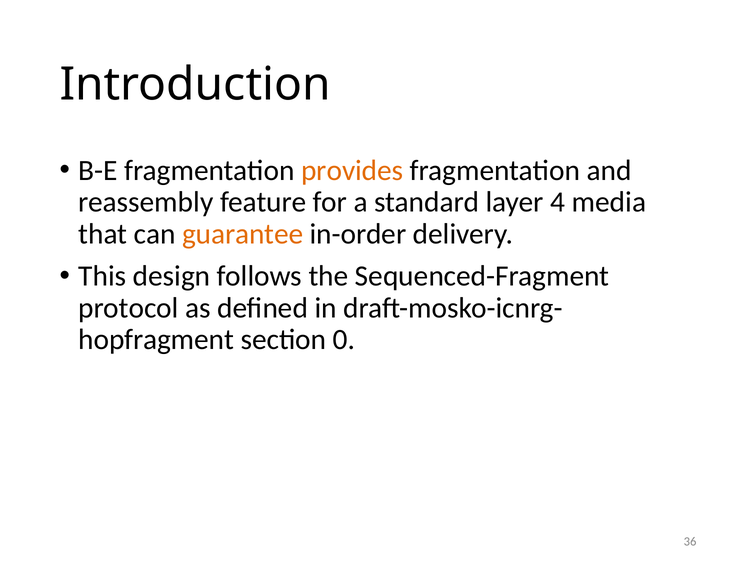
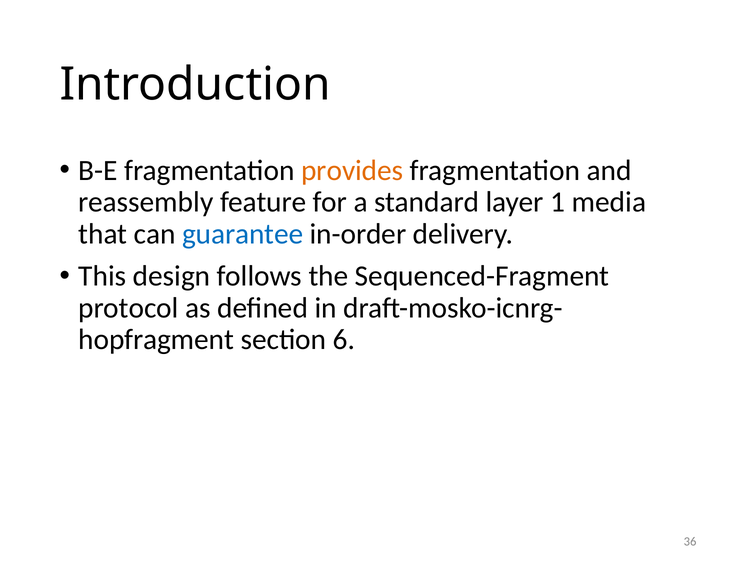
4: 4 -> 1 (558, 202)
guarantee colour: orange -> blue (243, 234)
0: 0 -> 6 (344, 340)
